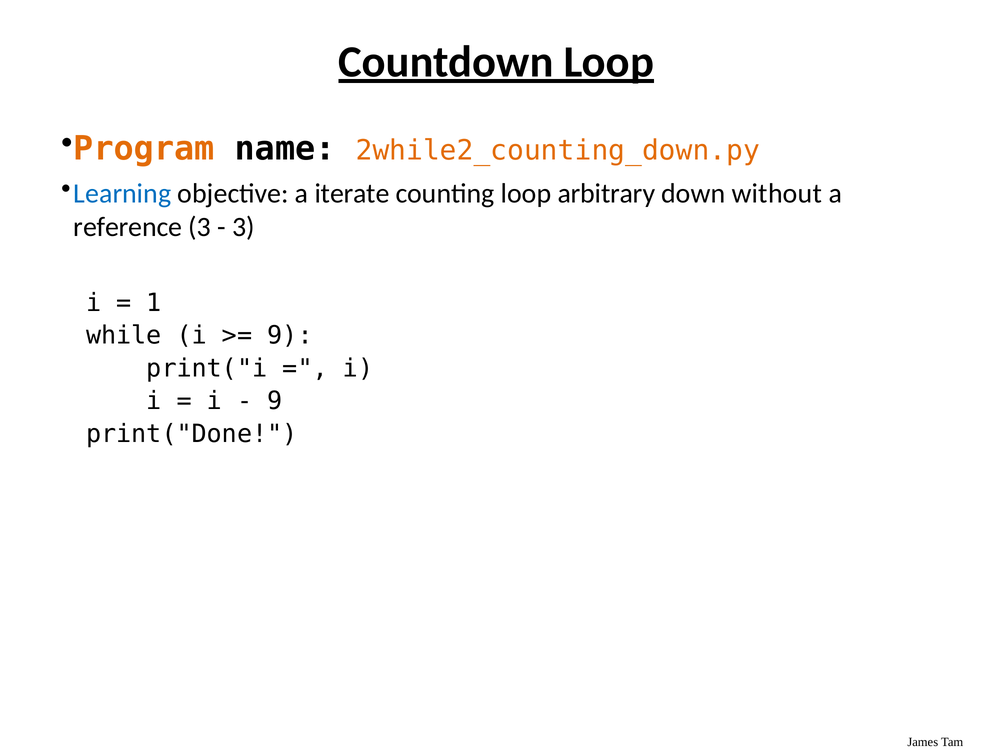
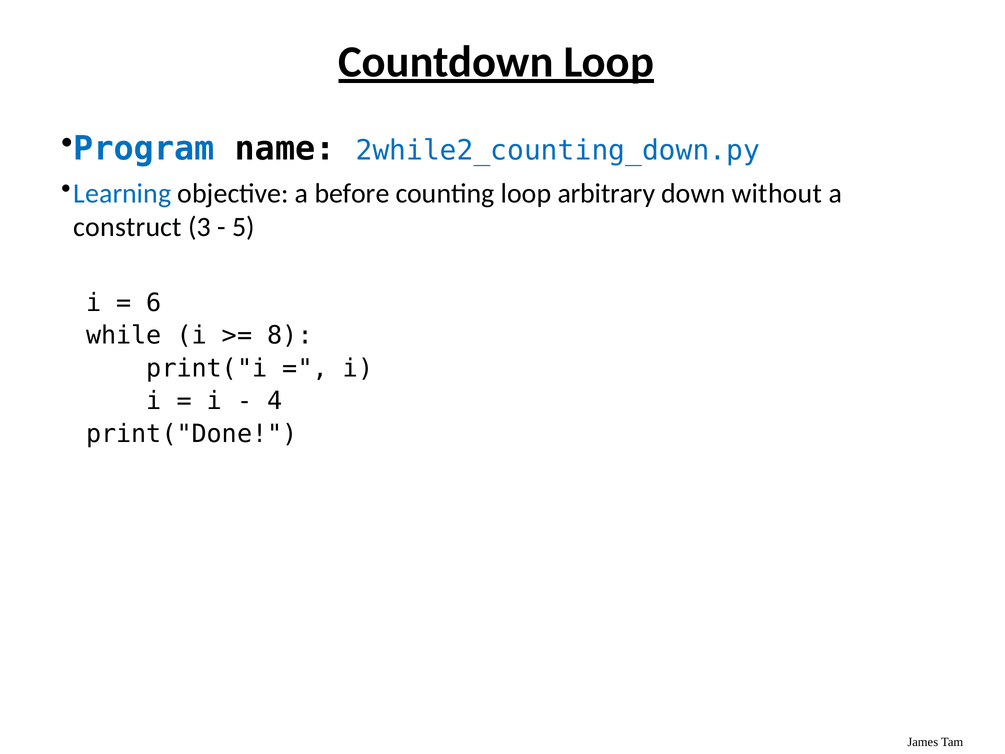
Program colour: orange -> blue (144, 148)
2while2_counting_down.py colour: orange -> blue (558, 150)
iterate: iterate -> before (352, 193)
reference: reference -> construct (128, 227)
3: 3 -> 5 (243, 227)
1: 1 -> 6 (154, 303)
9: 9 -> 8 (290, 336)
9: 9 -> 4 (275, 401)
